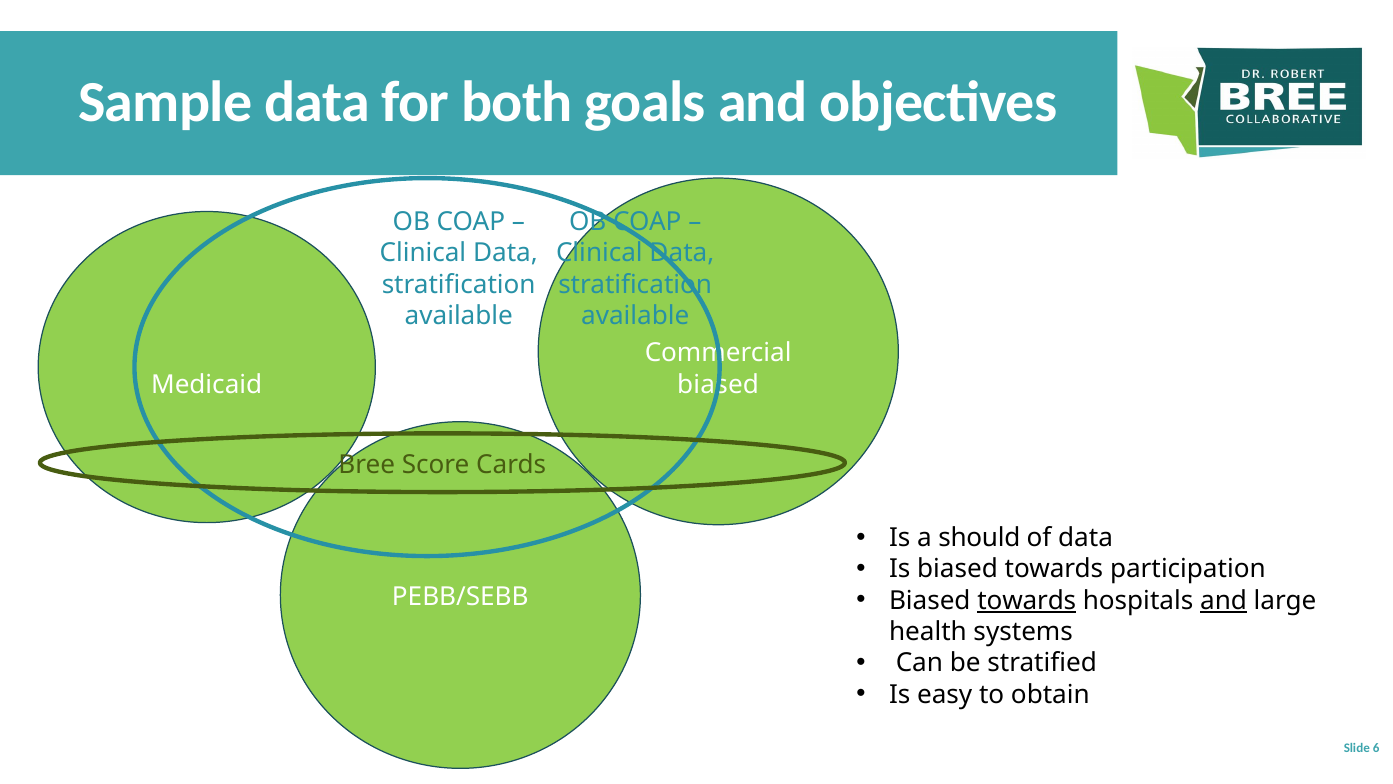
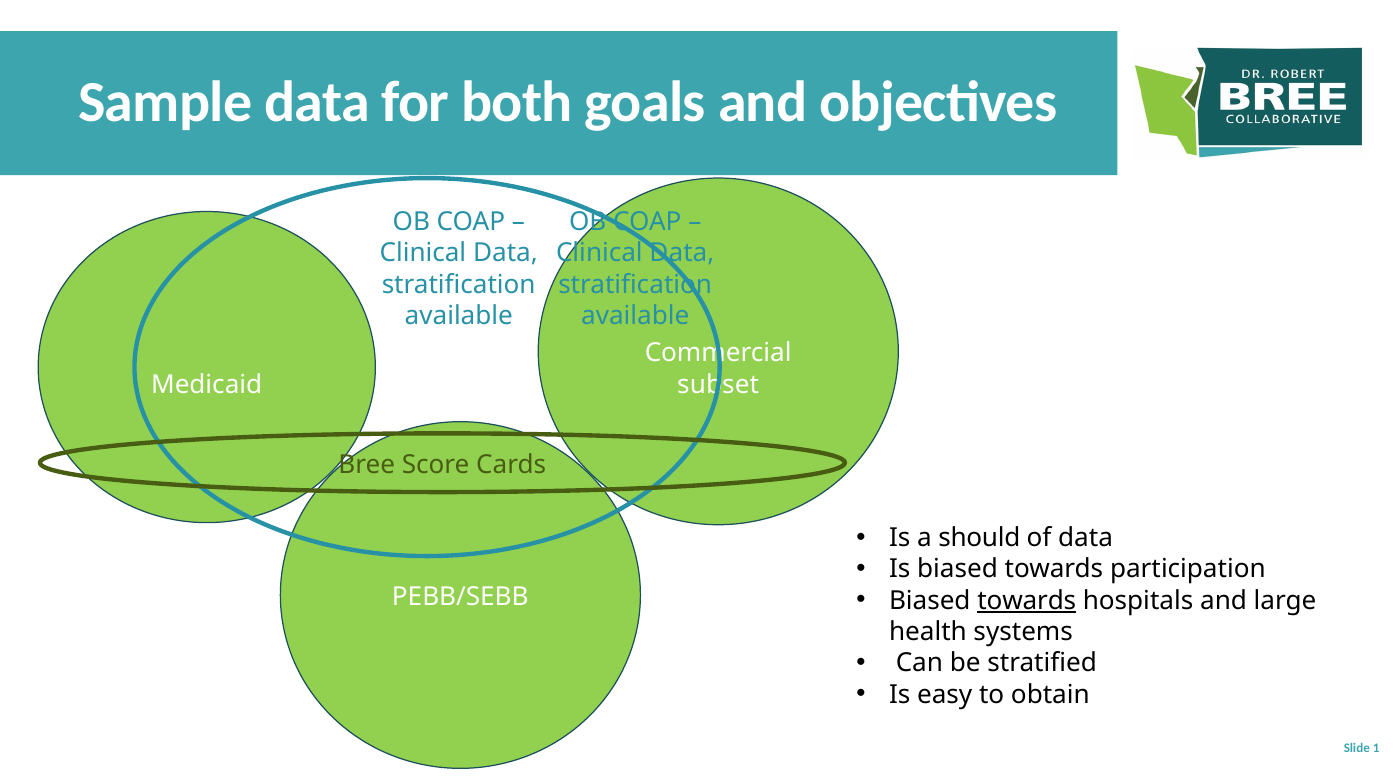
biased: biased -> subset (718, 384)
and underline: present -> none (1224, 600)
6: 6 -> 1 (1376, 748)
